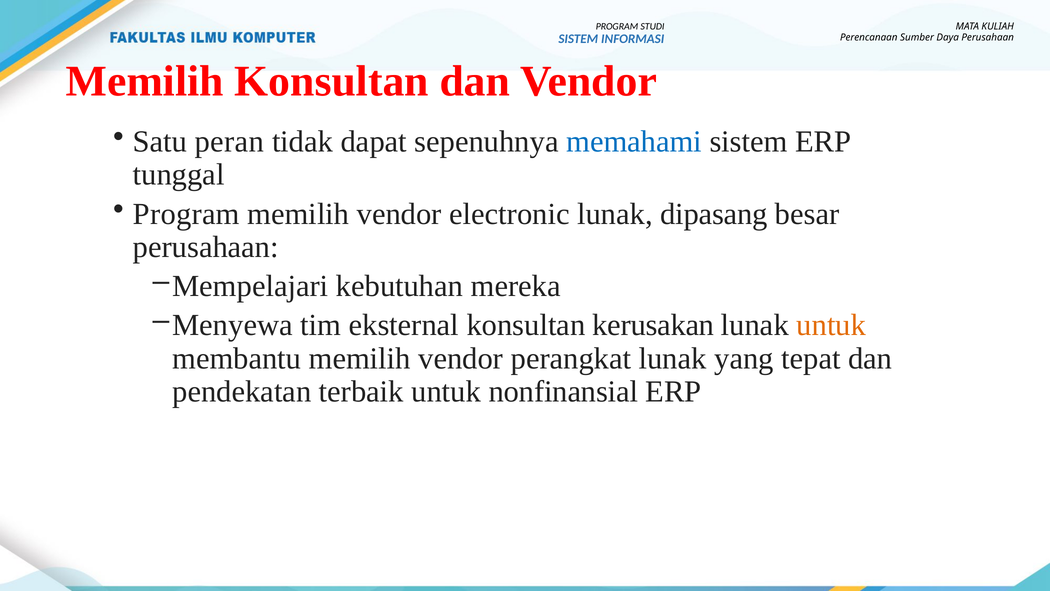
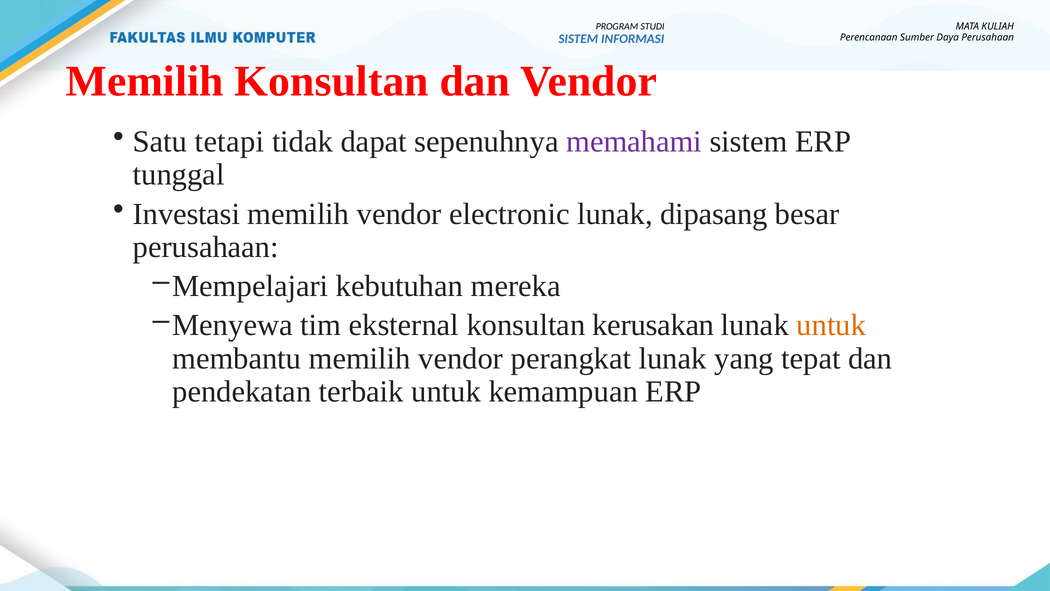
peran: peran -> tetapi (229, 142)
memahami colour: blue -> purple (634, 142)
Program: Program -> Investasi (186, 214)
nonfinansial: nonfinansial -> kemampuan (563, 391)
